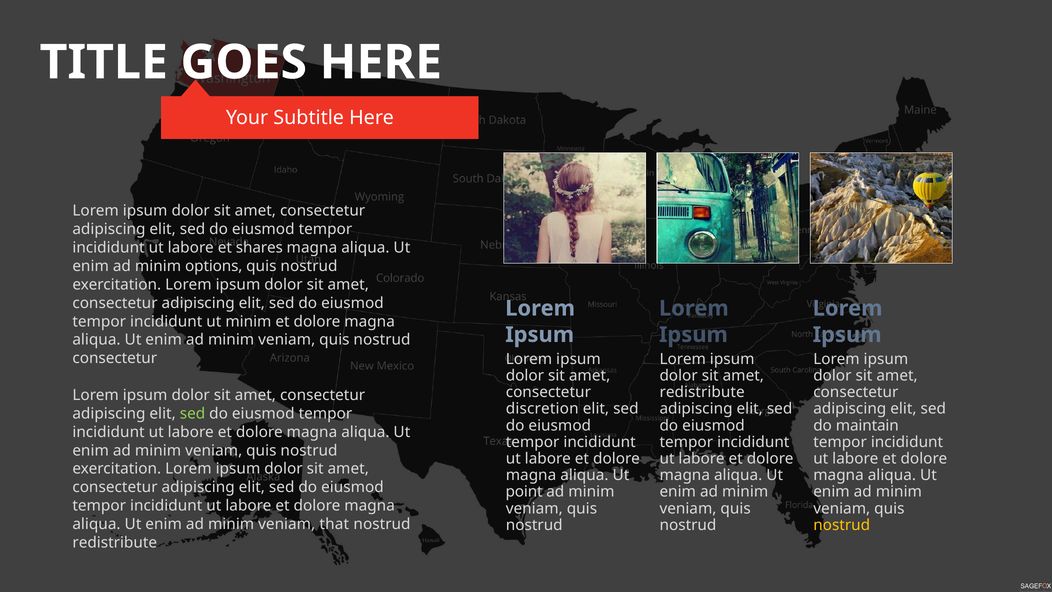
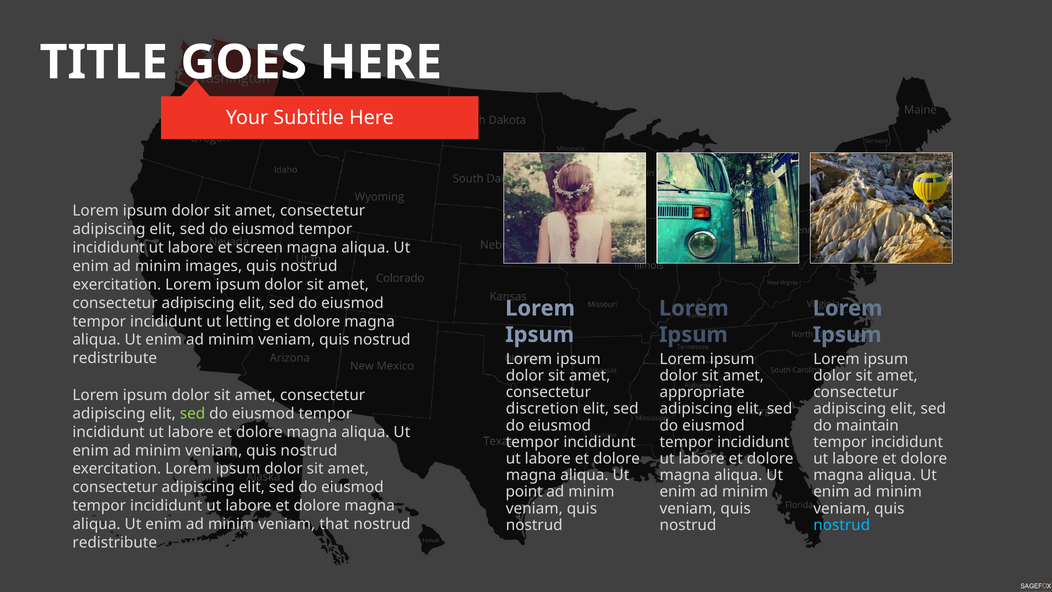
shares: shares -> screen (259, 248)
options: options -> images (214, 266)
ut minim: minim -> letting (248, 321)
consectetur: consectetur -> redistribute (115, 358)
redistribute: redistribute -> appropriate (702, 392)
nostrud colour: yellow -> light blue (842, 525)
